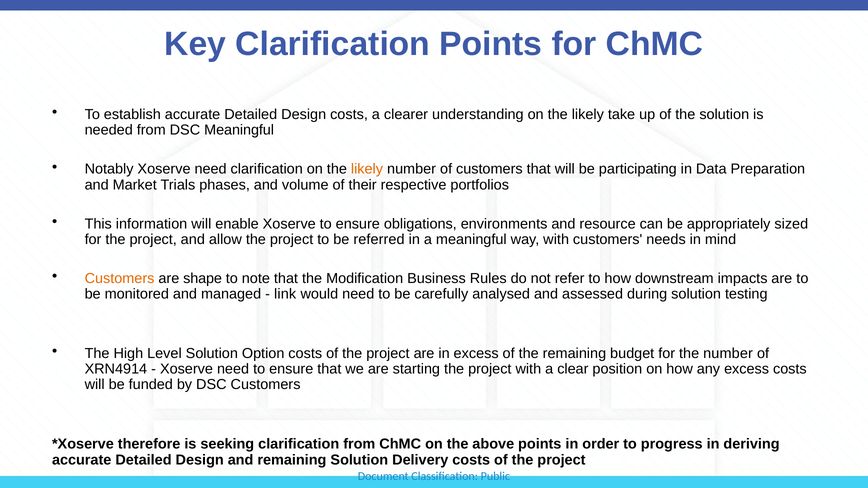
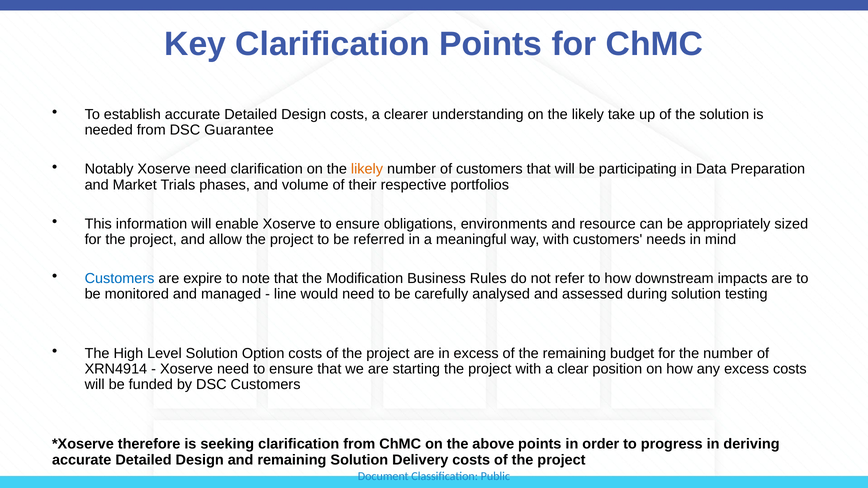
DSC Meaningful: Meaningful -> Guarantee (239, 130)
Customers colour: orange -> blue (120, 279)
shape: shape -> expire (203, 279)
link: link -> line (285, 294)
